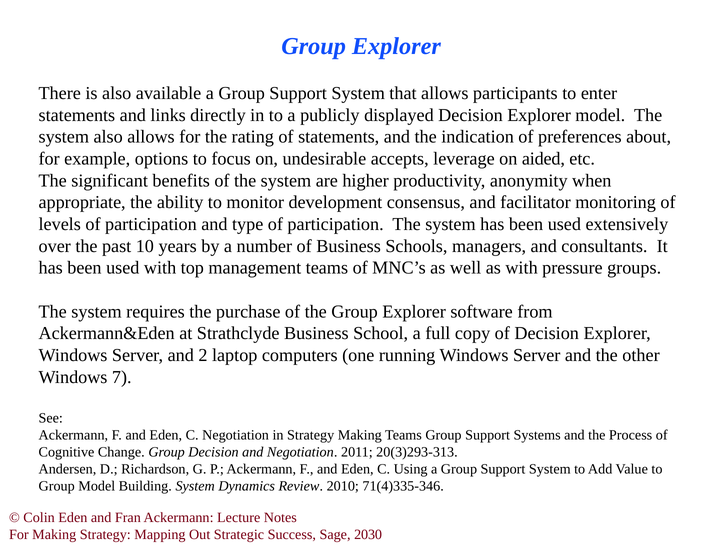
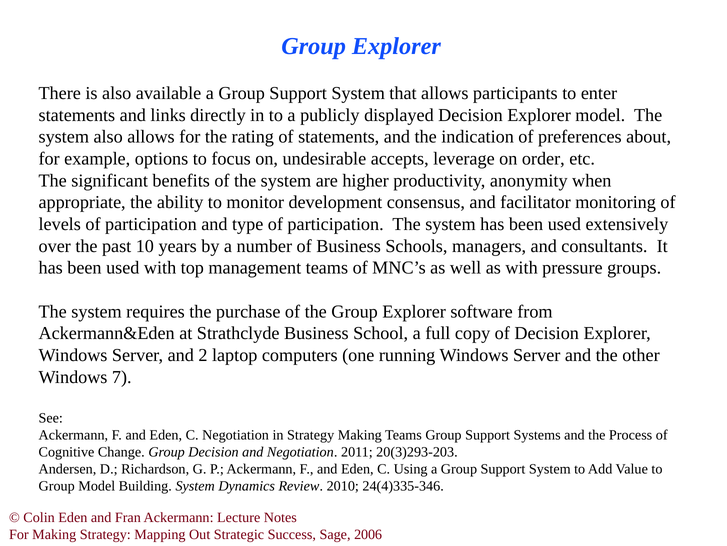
aided: aided -> order (543, 159)
20(3)293-313: 20(3)293-313 -> 20(3)293-203 (417, 451)
71(4)335-346: 71(4)335-346 -> 24(4)335-346 (403, 485)
2030: 2030 -> 2006 (368, 534)
